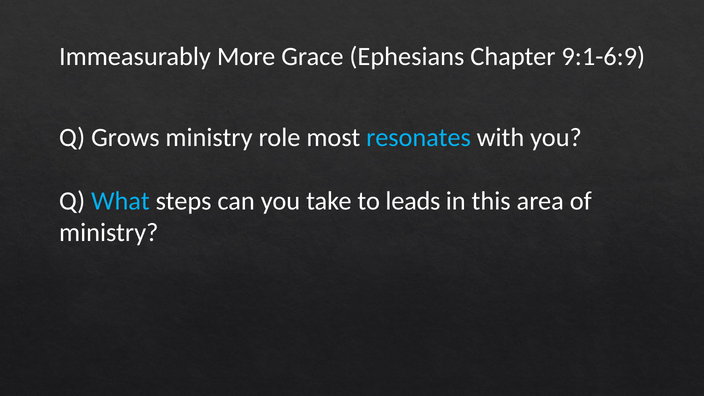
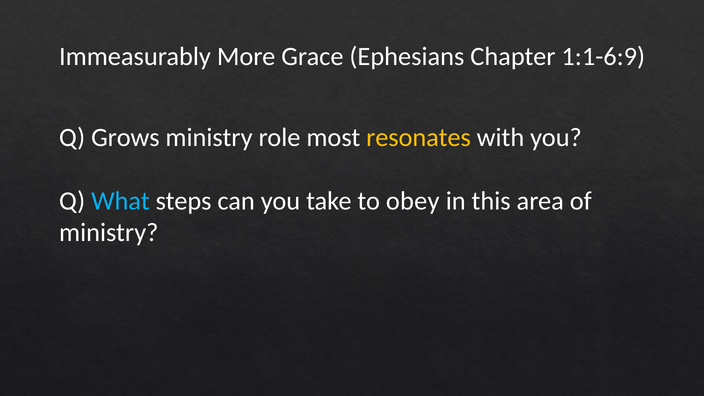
9:1-6:9: 9:1-6:9 -> 1:1-6:9 (603, 57)
resonates colour: light blue -> yellow (419, 138)
leads: leads -> obey (413, 201)
